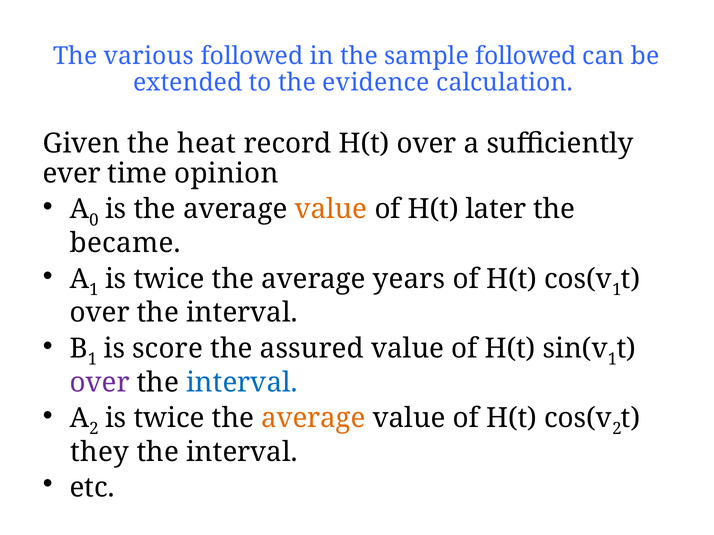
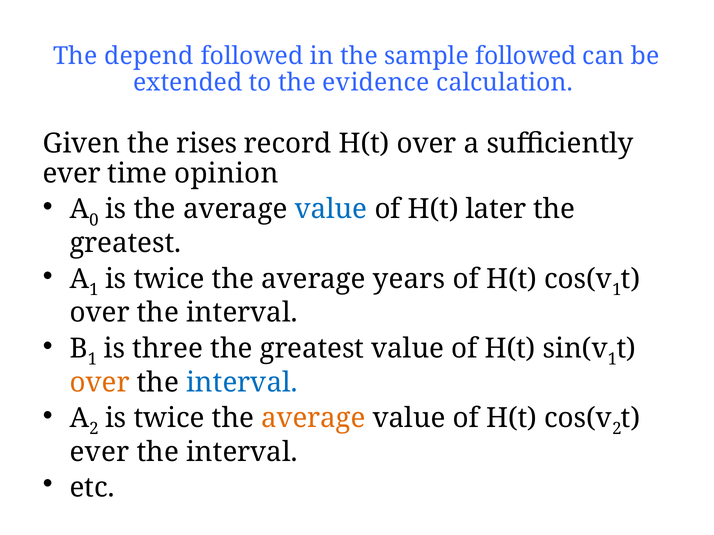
various: various -> depend (149, 56)
heat: heat -> rises (207, 144)
value colour: orange -> blue (331, 209)
became: became -> greatest (125, 243)
score: score -> three (168, 349)
assured: assured -> greatest (312, 349)
over colour: purple -> orange (100, 383)
they: they -> ever (99, 452)
